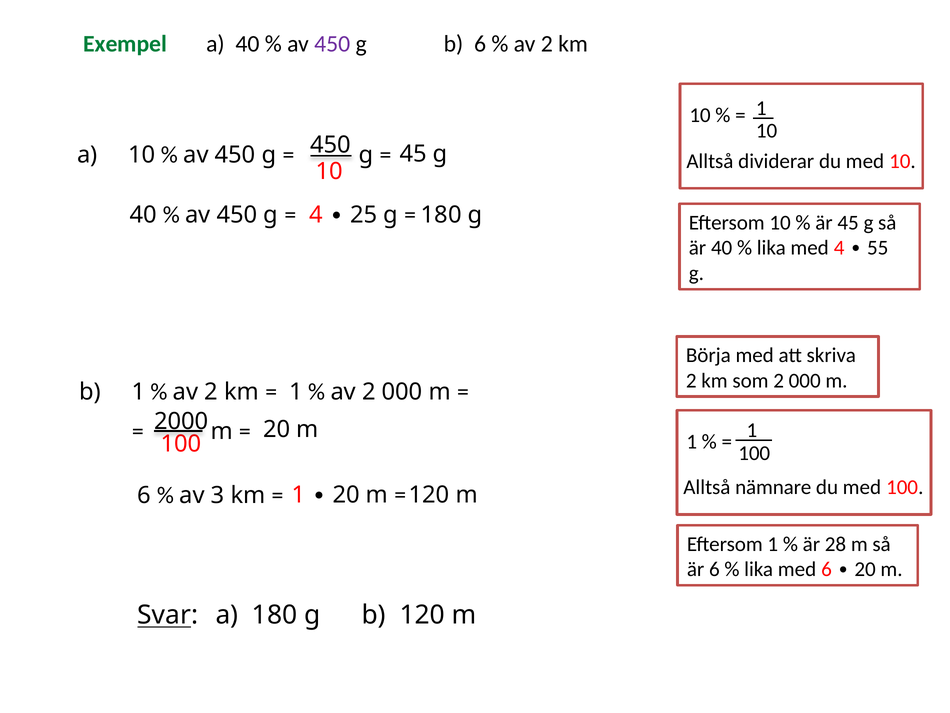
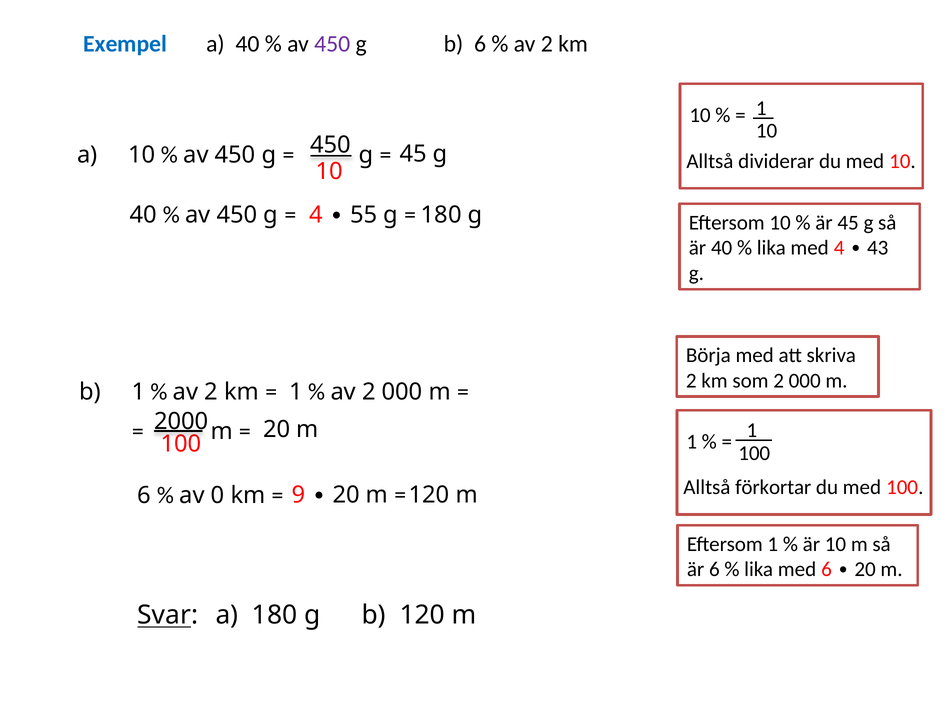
Exempel colour: green -> blue (125, 44)
25: 25 -> 55 (364, 215)
55: 55 -> 43 (878, 248)
nämnare: nämnare -> förkortar (773, 487)
3: 3 -> 0 (218, 495)
1: 1 -> 9 (299, 494)
är 28: 28 -> 10 (835, 544)
